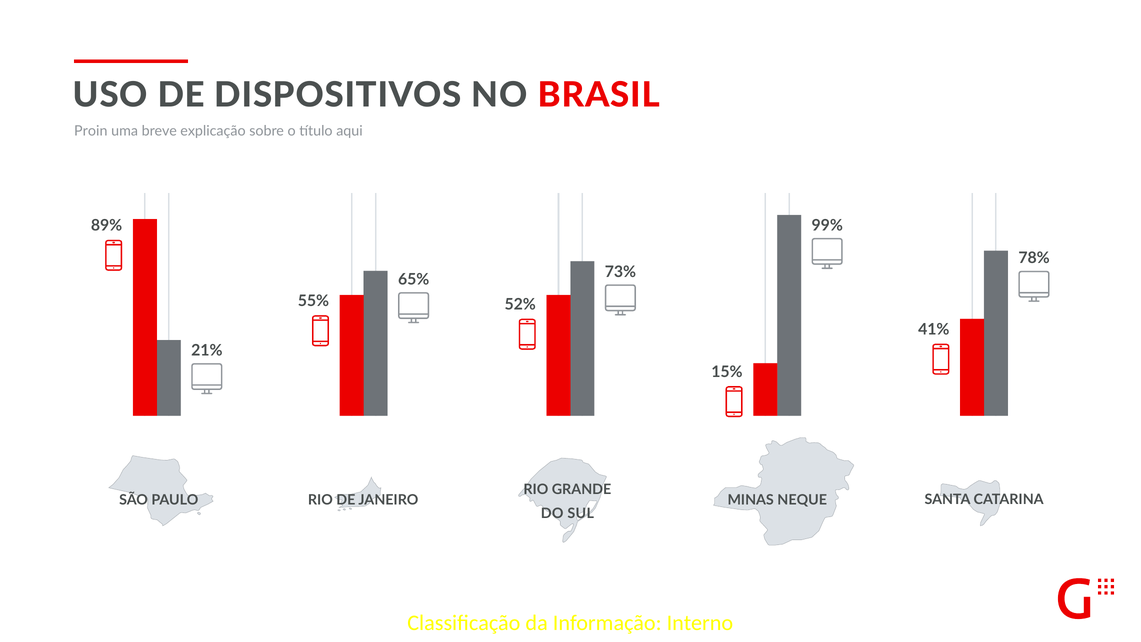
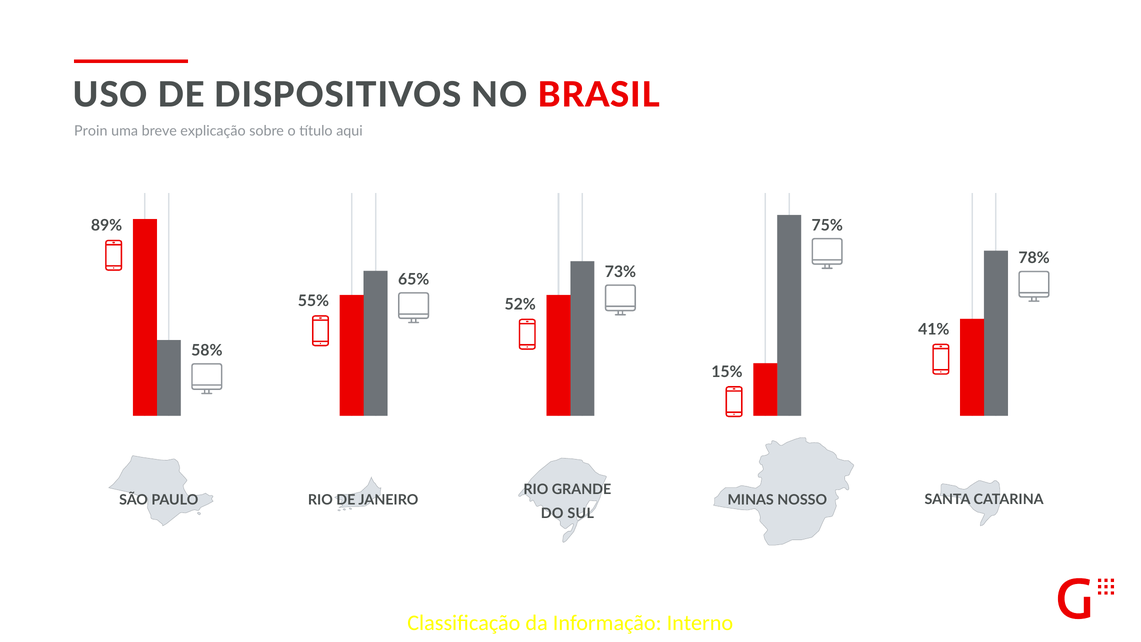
99%: 99% -> 75% (827, 225)
21%: 21% -> 58% (207, 350)
NEQUE: NEQUE -> NOSSO (802, 500)
